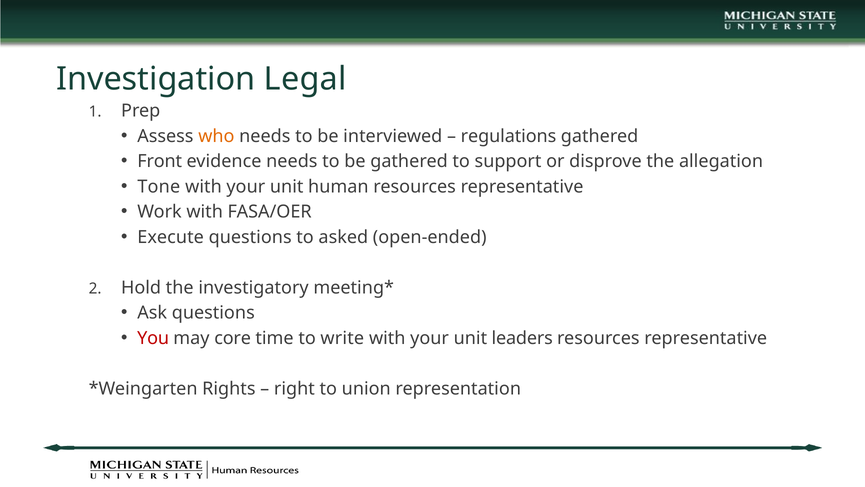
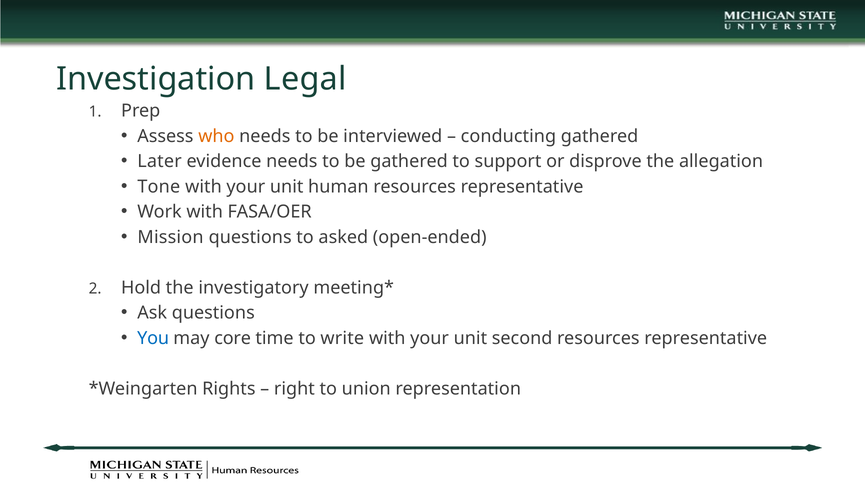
regulations: regulations -> conducting (508, 136)
Front: Front -> Later (160, 161)
Execute: Execute -> Mission (171, 237)
You colour: red -> blue (153, 338)
leaders: leaders -> second (522, 338)
